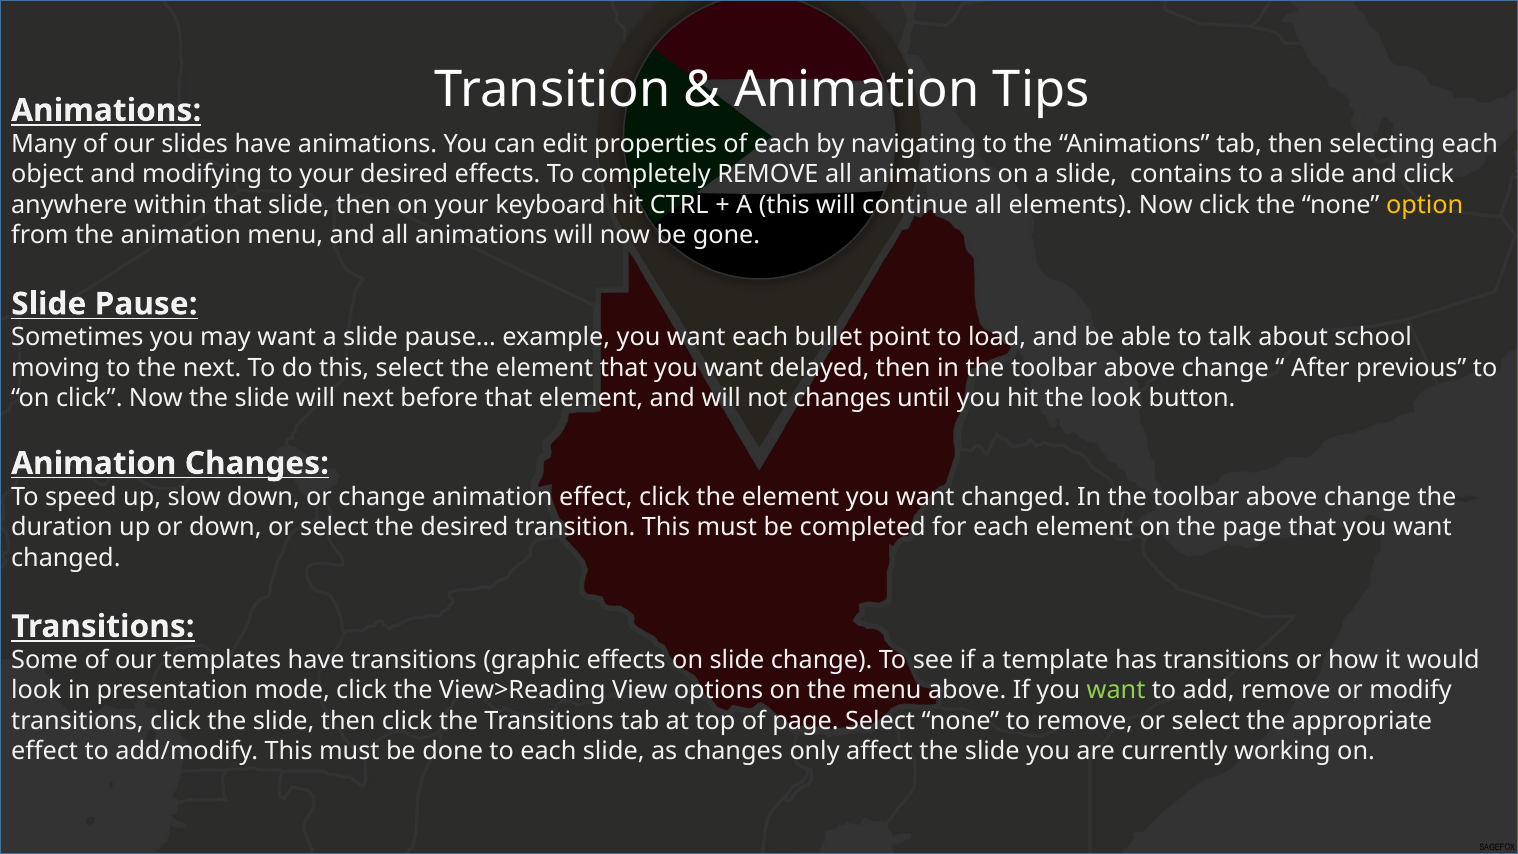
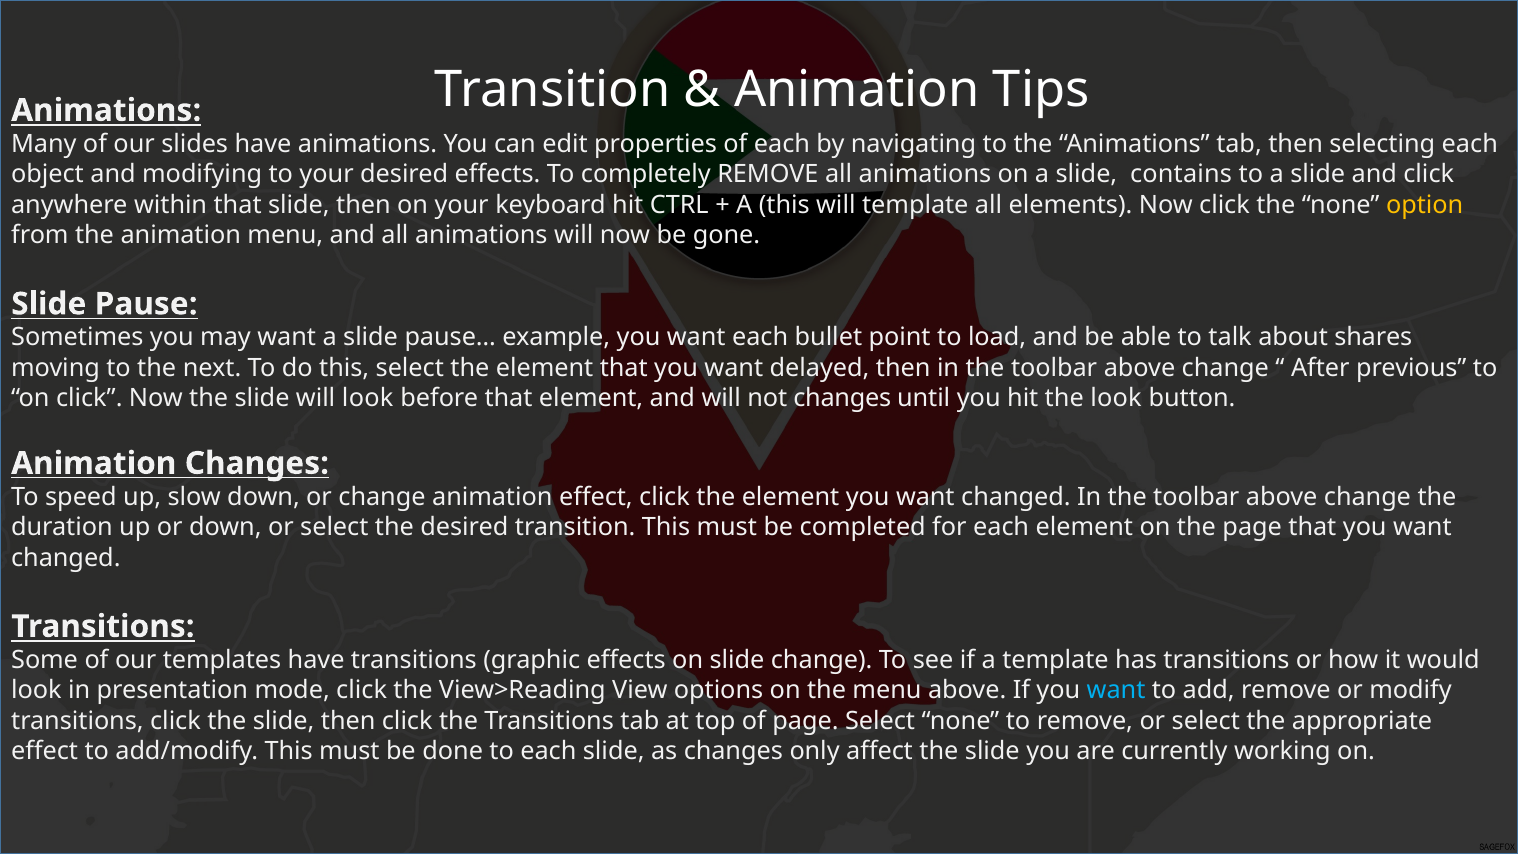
will continue: continue -> template (915, 205)
school: school -> shares (1373, 338)
will next: next -> look (368, 398)
want colour: light green -> light blue (1116, 690)
